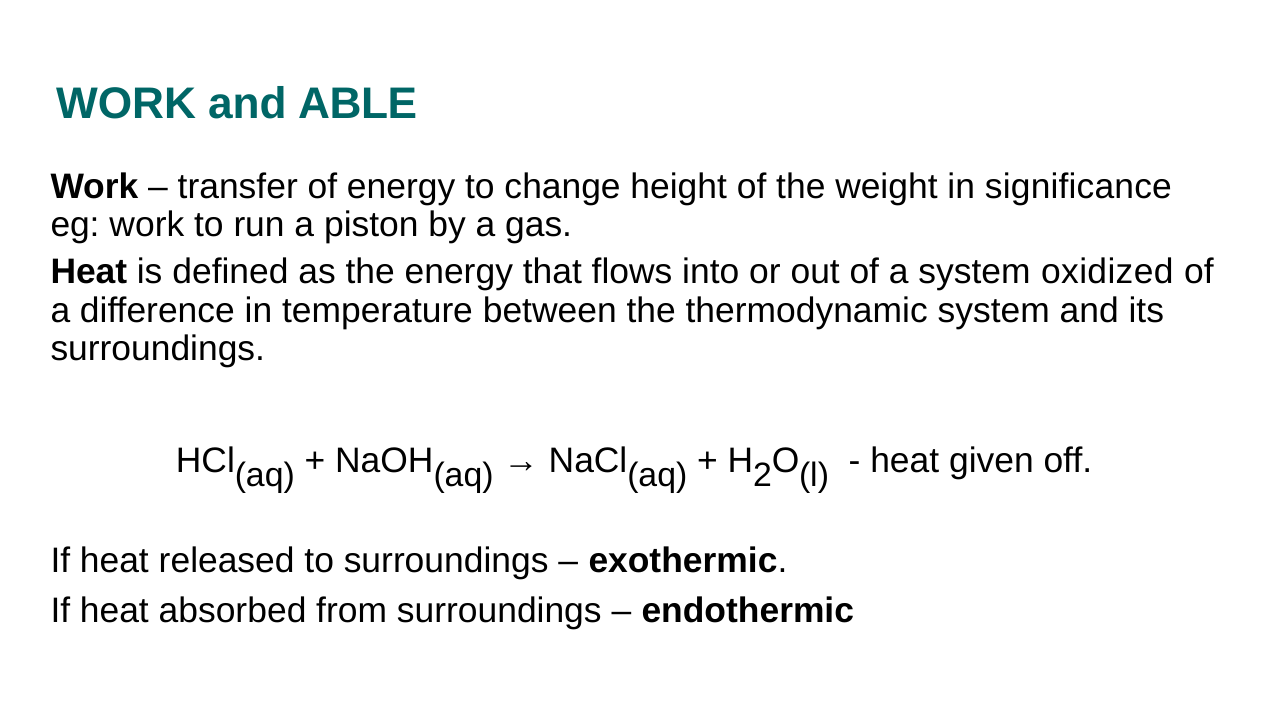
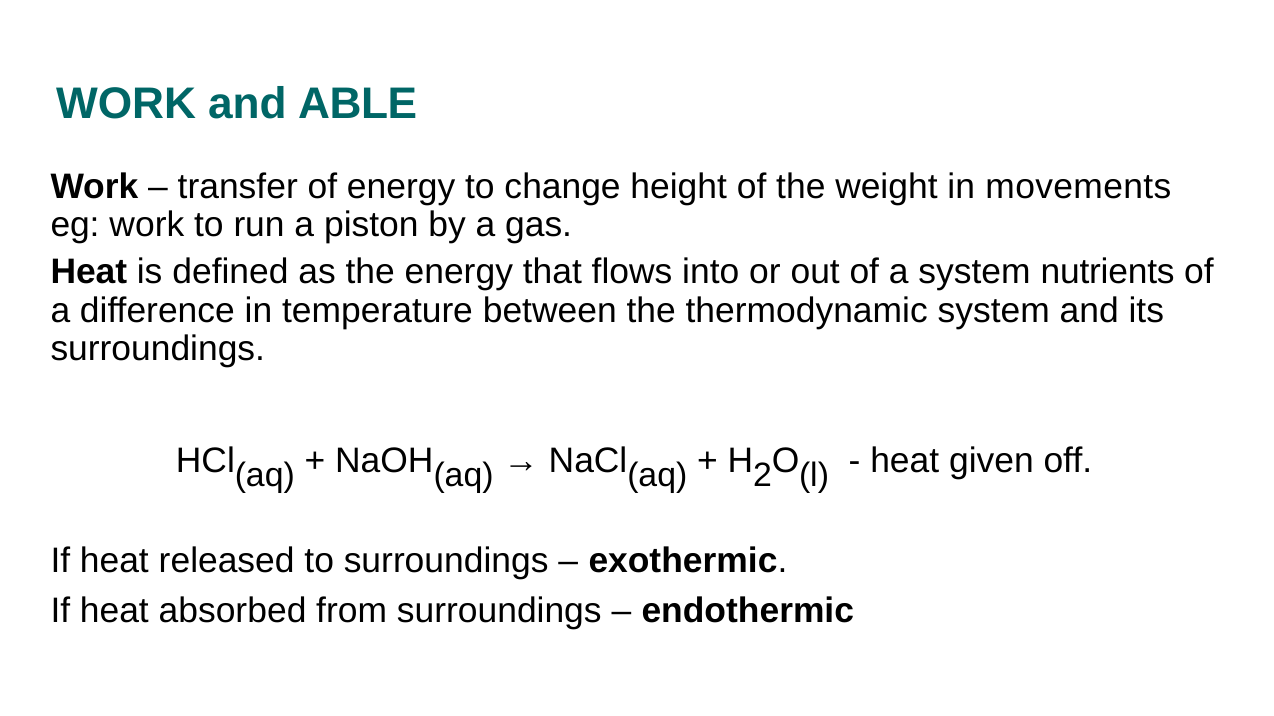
significance: significance -> movements (1078, 187)
oxidized: oxidized -> nutrients (1108, 272)
